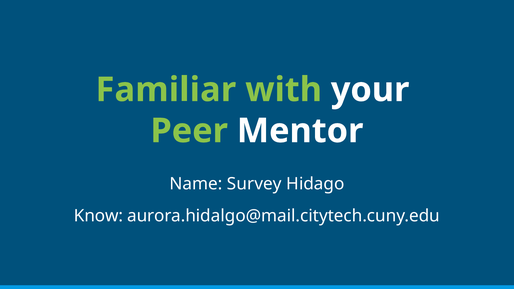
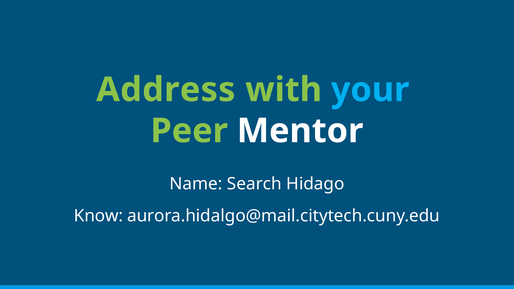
Familiar: Familiar -> Address (166, 90)
your colour: white -> light blue (370, 90)
Survey: Survey -> Search (254, 184)
